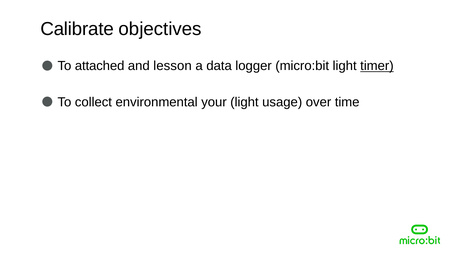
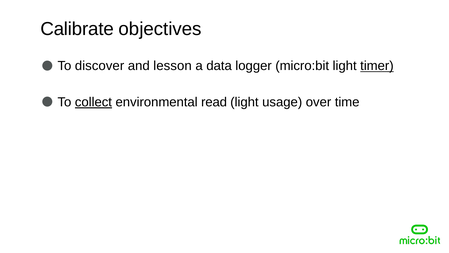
attached: attached -> discover (100, 66)
collect underline: none -> present (93, 102)
your: your -> read (214, 102)
